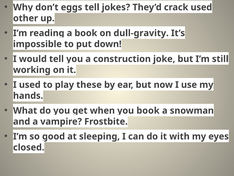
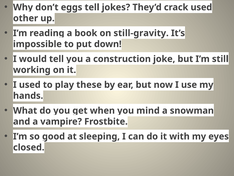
dull-gravity: dull-gravity -> still-gravity (141, 33)
book: book -> mind (148, 110)
